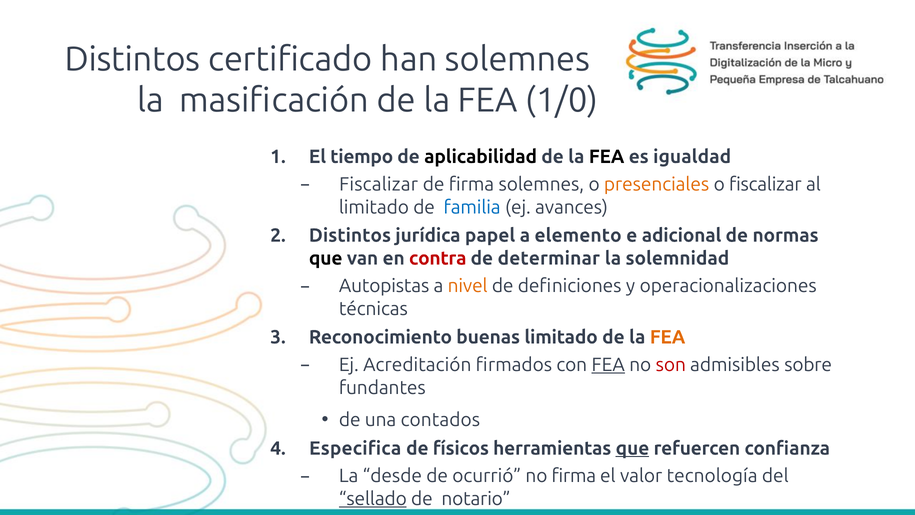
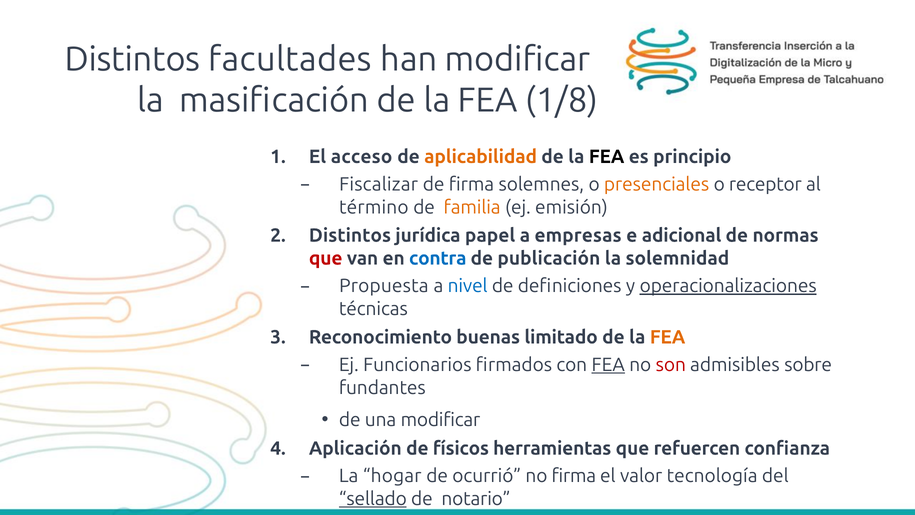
certificado: certificado -> facultades (290, 59)
han solemnes: solemnes -> modificar (517, 59)
1/0: 1/0 -> 1/8 (562, 101)
tiempo: tiempo -> acceso (362, 157)
aplicabilidad colour: black -> orange (481, 157)
igualdad: igualdad -> principio (692, 157)
o fiscalizar: fiscalizar -> receptor (765, 184)
limitado: limitado -> término (374, 207)
familia colour: blue -> orange (472, 207)
avances: avances -> emisión (571, 207)
elemento: elemento -> empresas (578, 235)
que colour: black -> red (326, 258)
contra colour: red -> blue (438, 258)
determinar: determinar -> publicación (549, 258)
Autopistas: Autopistas -> Propuesta (384, 286)
nivel colour: orange -> blue (468, 286)
operacionalizaciones underline: none -> present (728, 286)
Acreditación: Acreditación -> Funcionarios (417, 365)
una contados: contados -> modificar (440, 420)
Especifica: Especifica -> Aplicación (355, 448)
que underline: present -> none (632, 448)
desde: desde -> hogar (392, 476)
